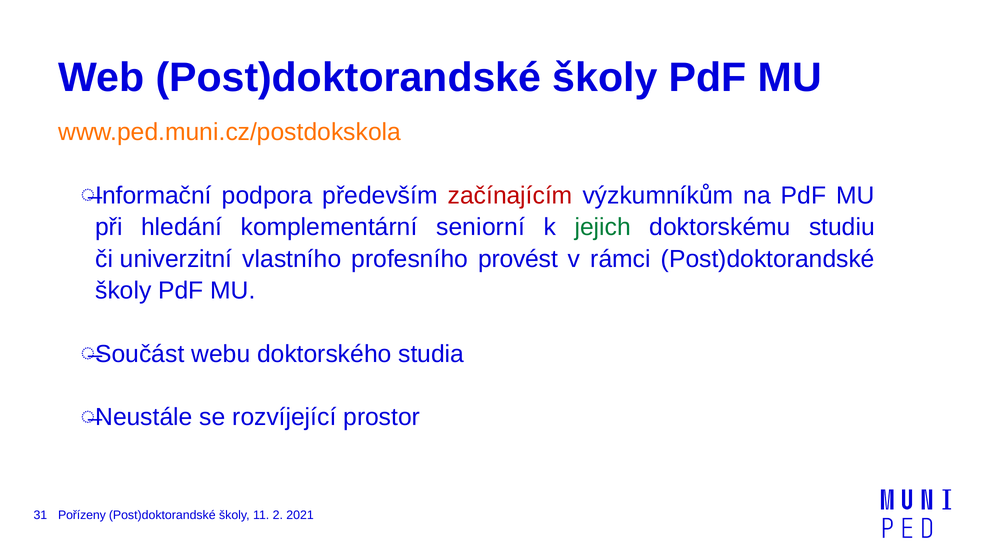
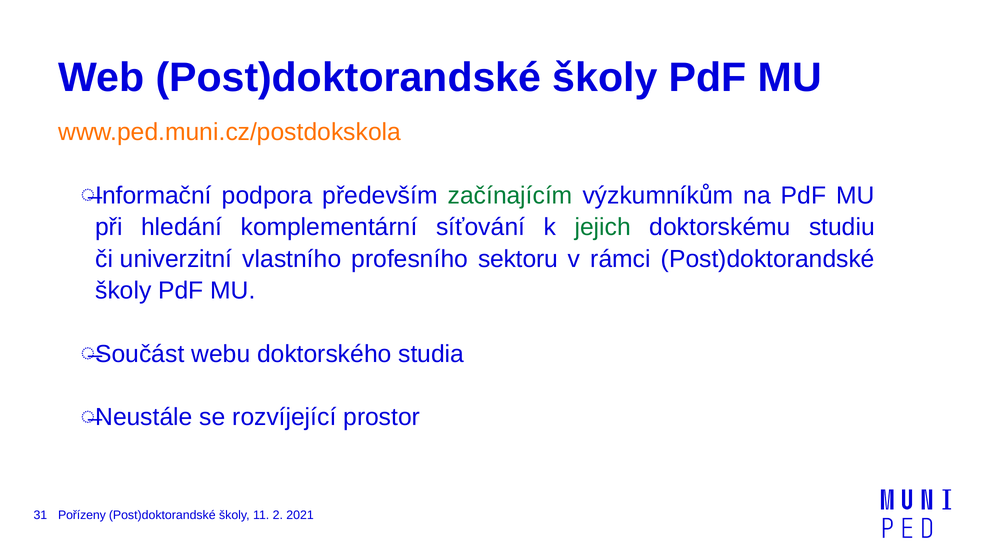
začínajícím colour: red -> green (510, 196)
seniorní: seniorní -> síťování (481, 227)
provést: provést -> sektoru (518, 259)
